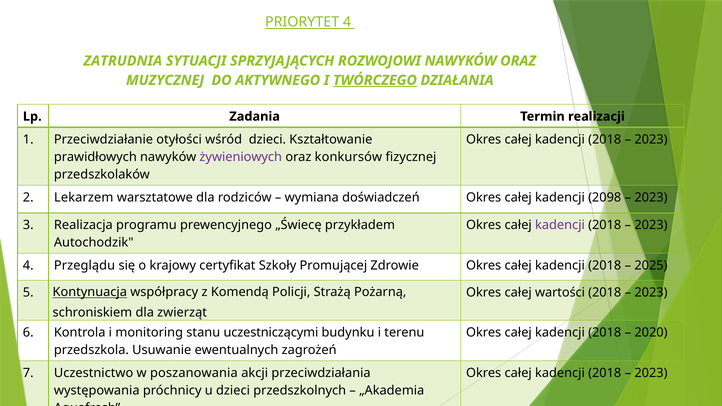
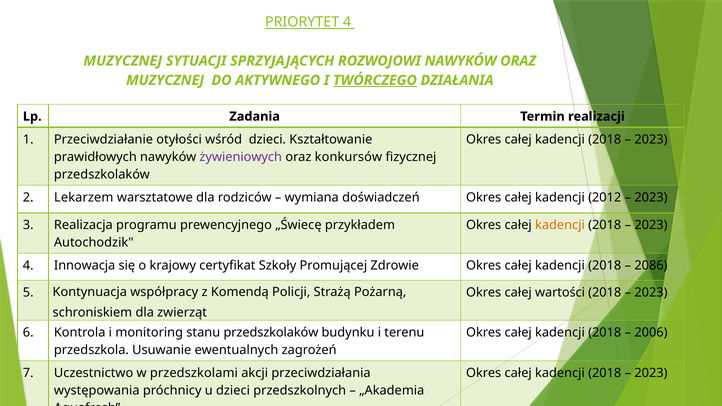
ZATRUDNIA: ZATRUDNIA -> MUZYCZNEJ (123, 61)
2098: 2098 -> 2012 (605, 197)
kadencji colour: purple -> orange (560, 225)
Przeglądu: Przeglądu -> Innowacja (85, 266)
2025: 2025 -> 2086 (651, 266)
Kontynuacja underline: present -> none (90, 292)
stanu uczestniczącymi: uczestniczącymi -> przedszkolaków (271, 333)
2020: 2020 -> 2006 (651, 333)
poszanowania: poszanowania -> przedszkolami (194, 373)
